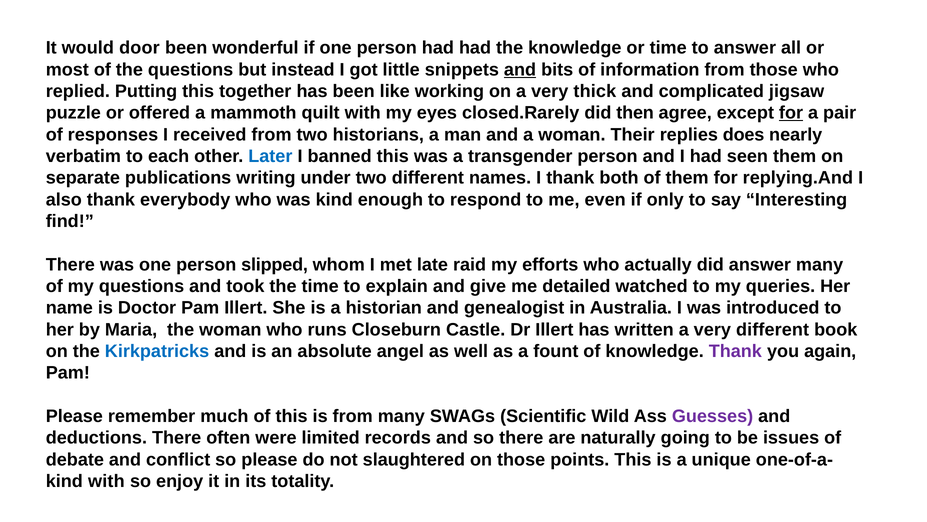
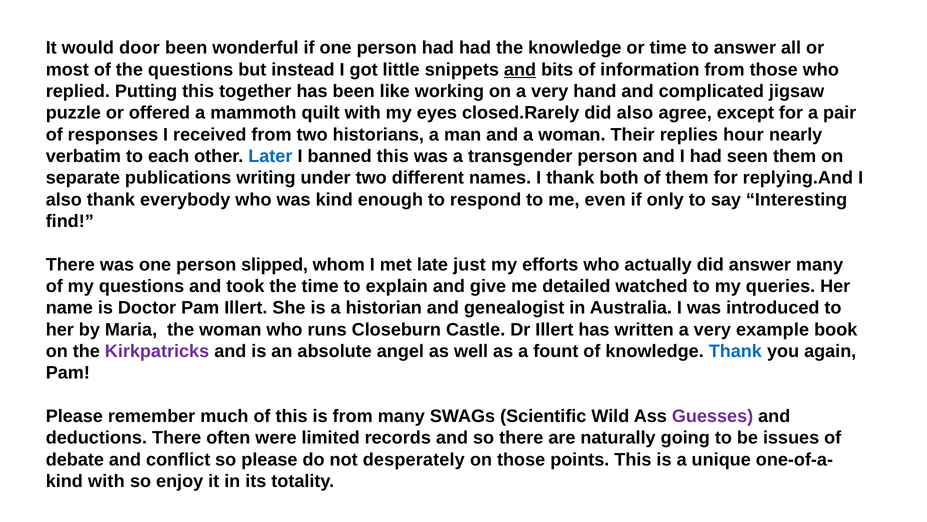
thick: thick -> hand (595, 91)
did then: then -> also (635, 113)
for underline: present -> none (791, 113)
does: does -> hour (743, 134)
raid: raid -> just (469, 264)
very different: different -> example (773, 329)
Kirkpatricks colour: blue -> purple (157, 351)
Thank colour: purple -> blue (735, 351)
slaughtered: slaughtered -> desperately (414, 459)
